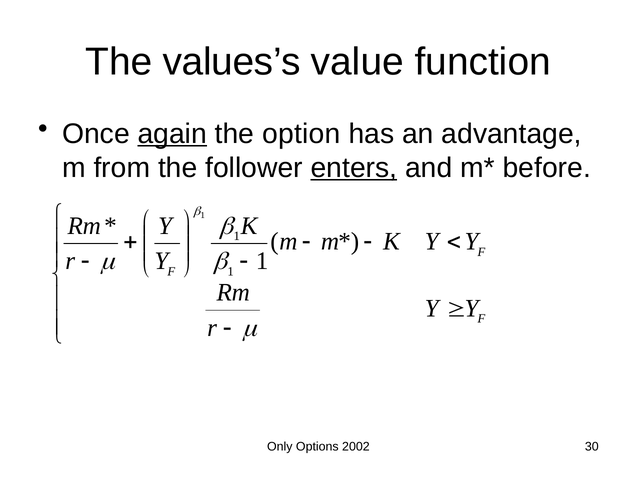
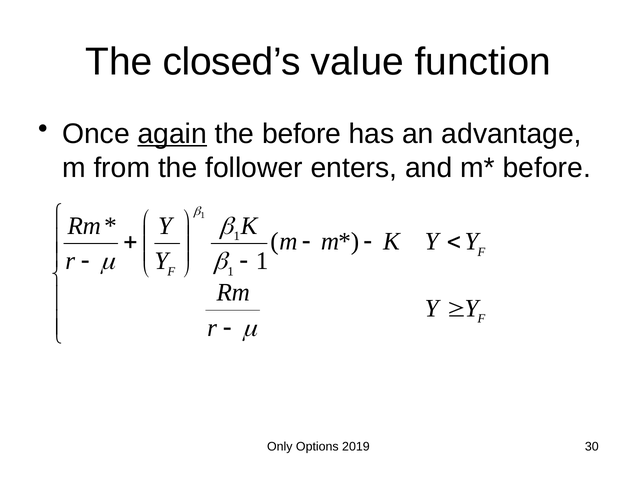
values’s: values’s -> closed’s (232, 62)
the option: option -> before (302, 134)
enters underline: present -> none (354, 168)
2002: 2002 -> 2019 (356, 447)
